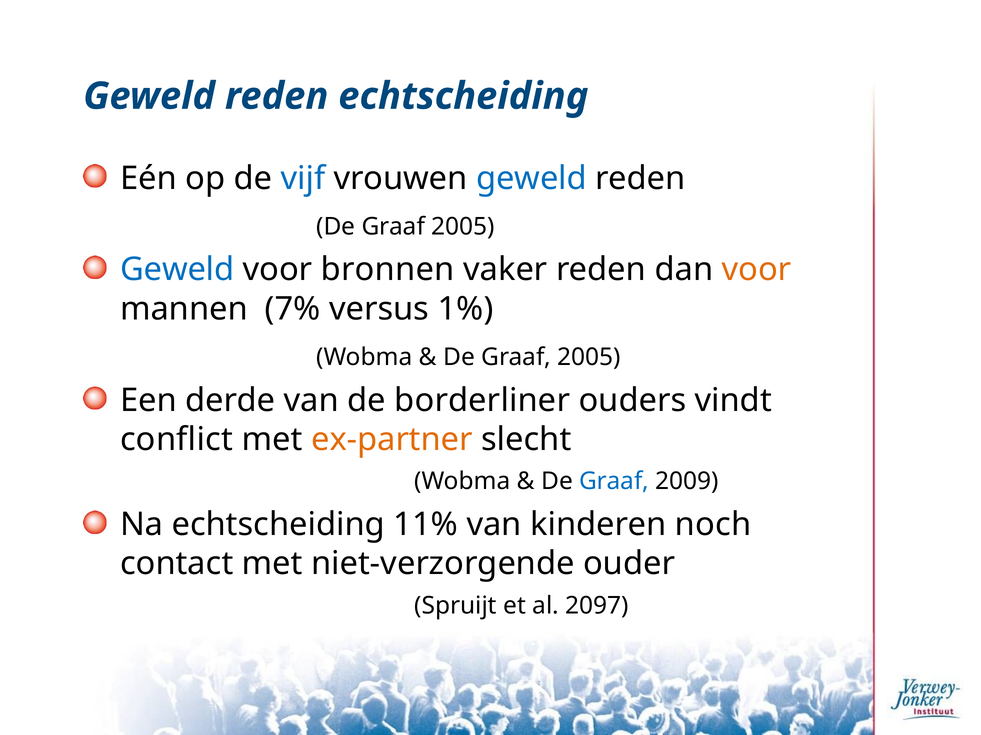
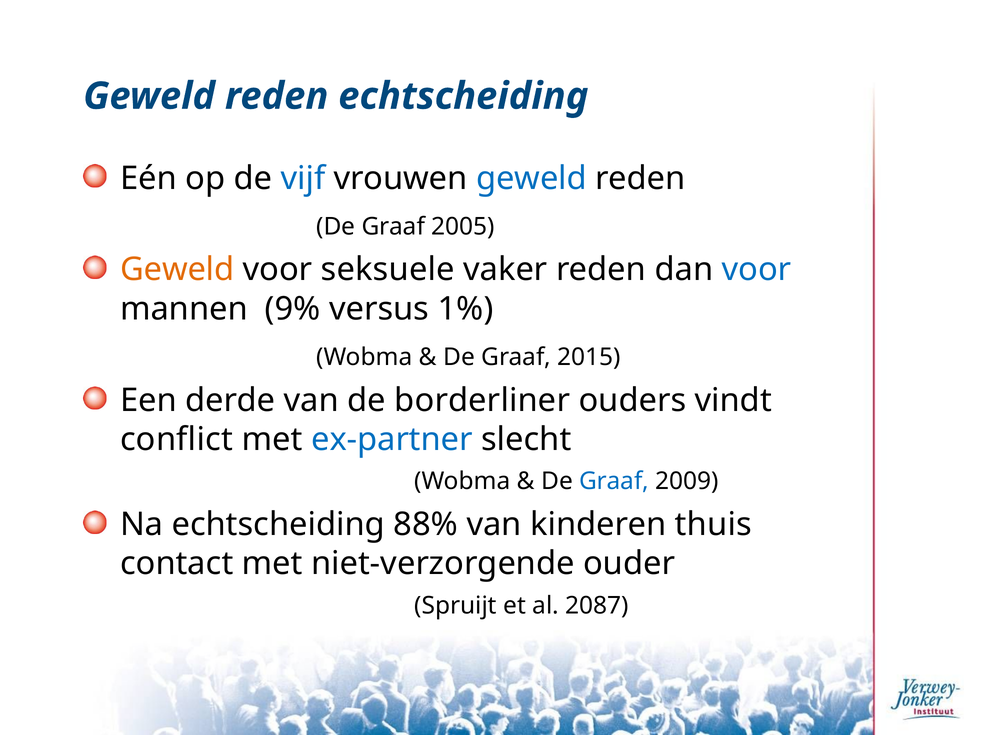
Geweld colour: blue -> orange (177, 270)
bronnen: bronnen -> seksuele (388, 270)
voor colour: orange -> blue (757, 270)
7%: 7% -> 9% (293, 309)
2005: 2005 -> 2015 (589, 358)
ex-partner colour: orange -> blue (392, 440)
11%: 11% -> 88% (426, 525)
noch: noch -> thuis (713, 525)
2097: 2097 -> 2087 (597, 606)
